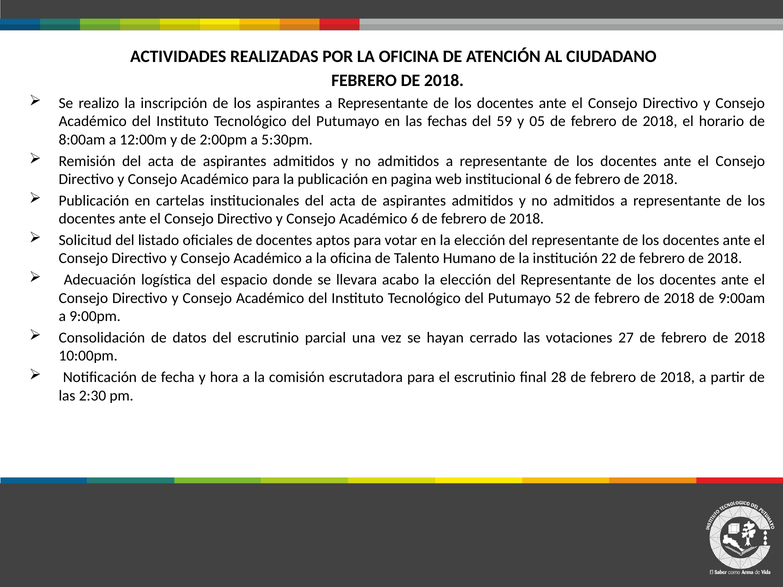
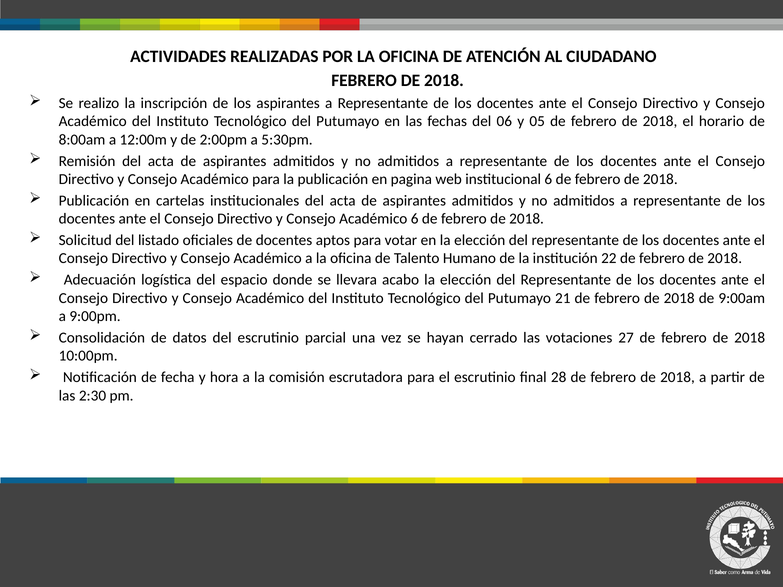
59: 59 -> 06 (504, 121)
52: 52 -> 21 (563, 298)
